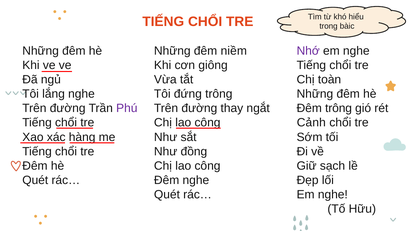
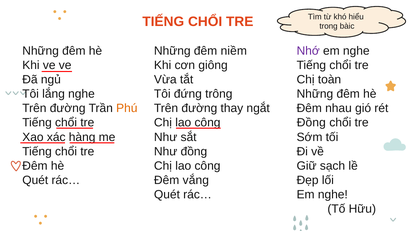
Phú colour: purple -> orange (127, 108)
Đêm trông: trông -> nhau (338, 108)
Cảnh: Cảnh -> Đồng (311, 123)
Đêm nghe: nghe -> vắng (196, 180)
